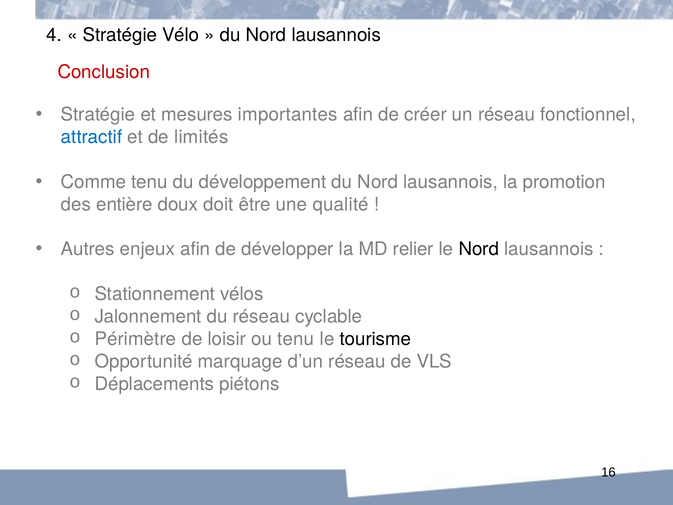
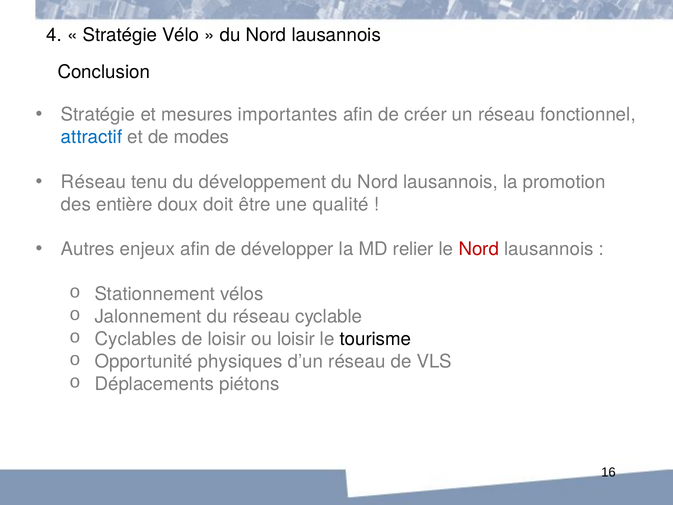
Conclusion colour: red -> black (104, 72)
limités: limités -> modes (202, 137)
Comme: Comme -> Réseau (94, 182)
Nord colour: black -> red (479, 249)
Périmètre: Périmètre -> Cyclables (135, 339)
ou tenu: tenu -> loisir (296, 339)
marquage: marquage -> physiques (240, 361)
